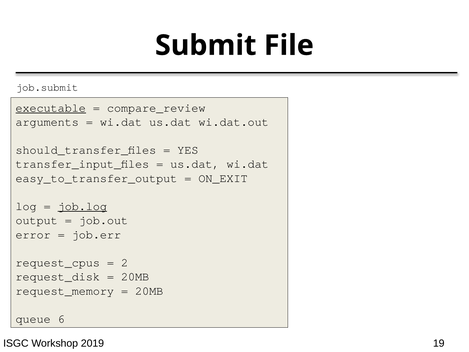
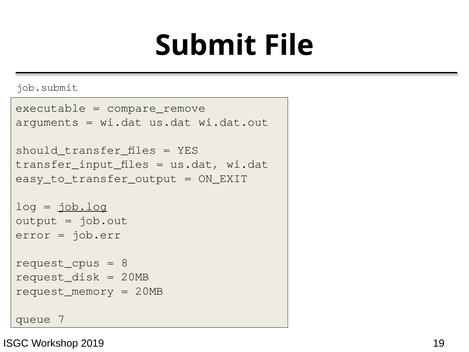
executable underline: present -> none (51, 108)
compare_review: compare_review -> compare_remove (156, 108)
2: 2 -> 8 (125, 263)
6: 6 -> 7 (61, 319)
